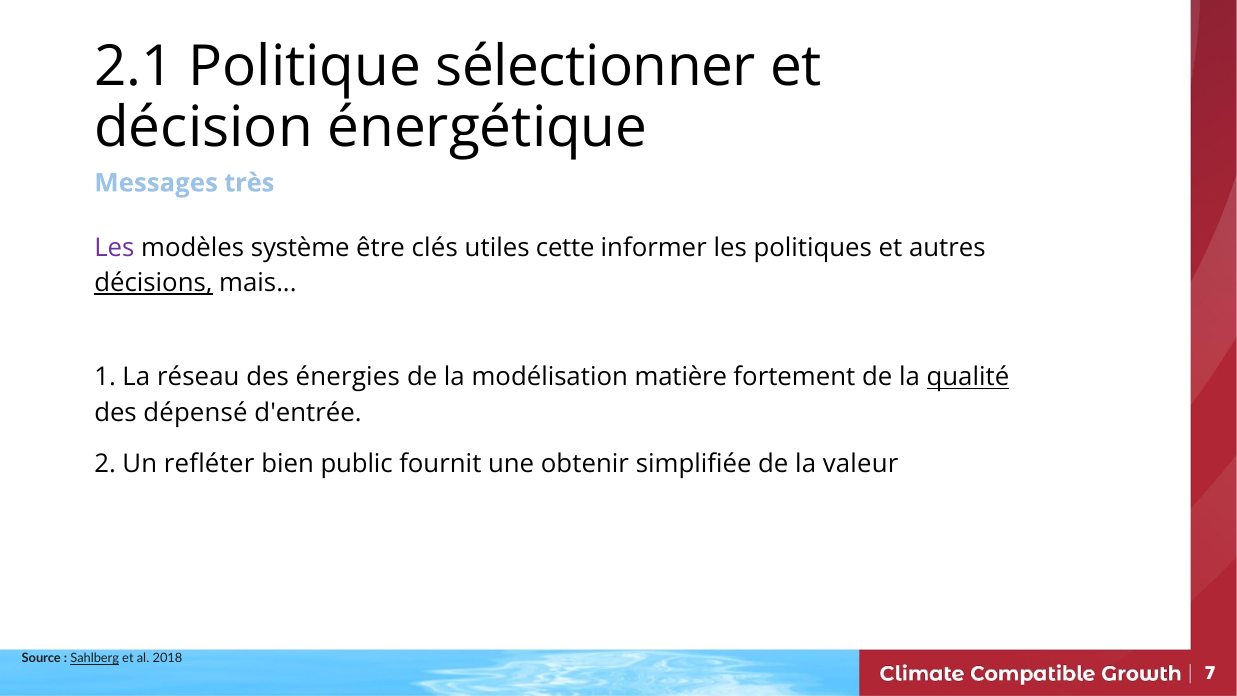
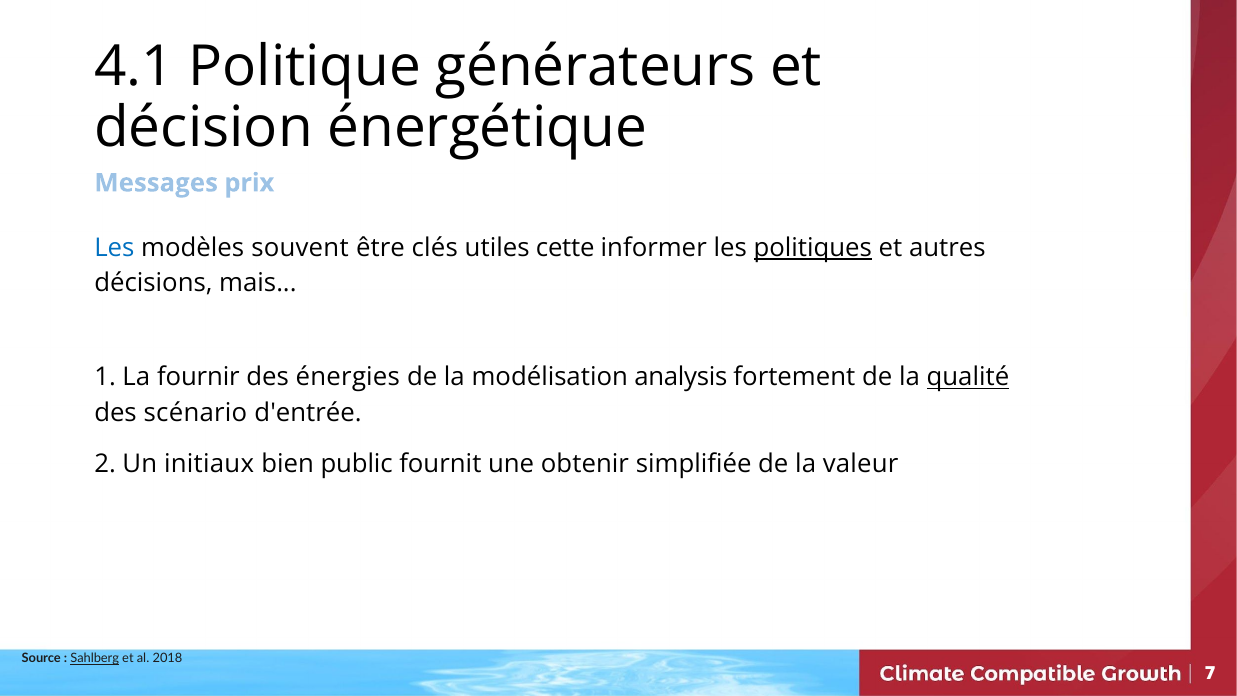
2.1: 2.1 -> 4.1 (134, 66)
sélectionner: sélectionner -> générateurs (596, 66)
très: très -> prix (249, 183)
Les colour: purple -> blue (114, 248)
système: système -> souvent (300, 248)
politiques underline: none -> present (813, 248)
décisions underline: present -> none (153, 283)
réseau: réseau -> fournir (198, 377)
matière: matière -> analysis (681, 377)
dépensé: dépensé -> scénario (195, 412)
refléter: refléter -> initiaux (209, 464)
